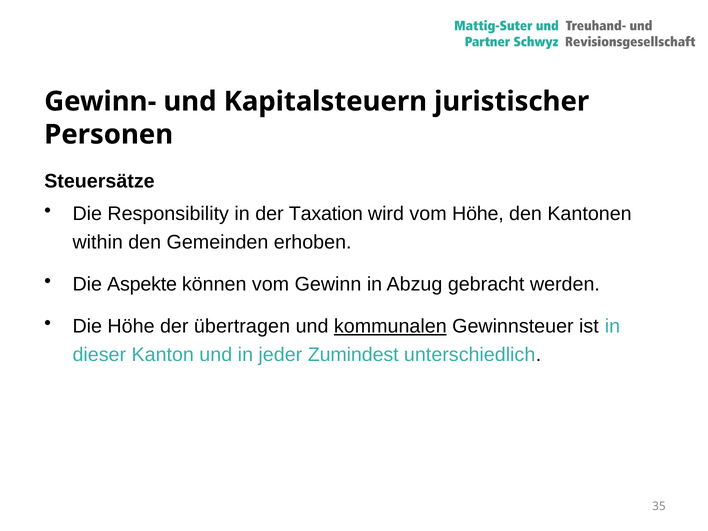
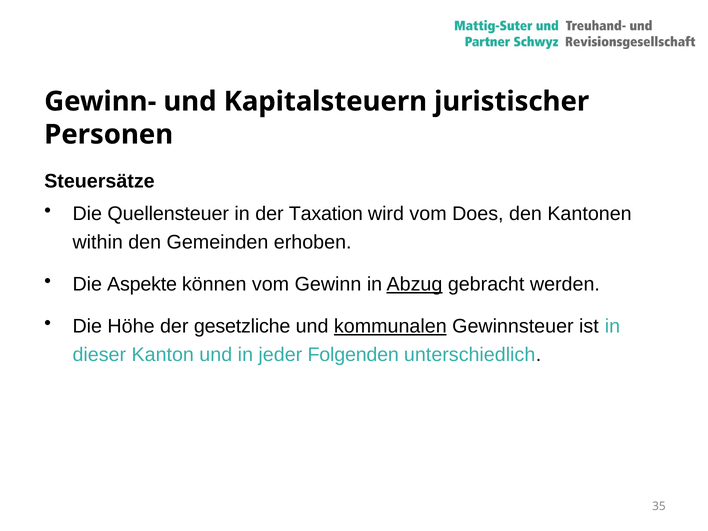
Responsibility: Responsibility -> Quellensteuer (168, 214)
vom Höhe: Höhe -> Does (478, 214)
Abzug underline: none -> present (414, 284)
übertragen: übertragen -> gesetzliche (242, 326)
Zumindest: Zumindest -> Folgenden (353, 355)
